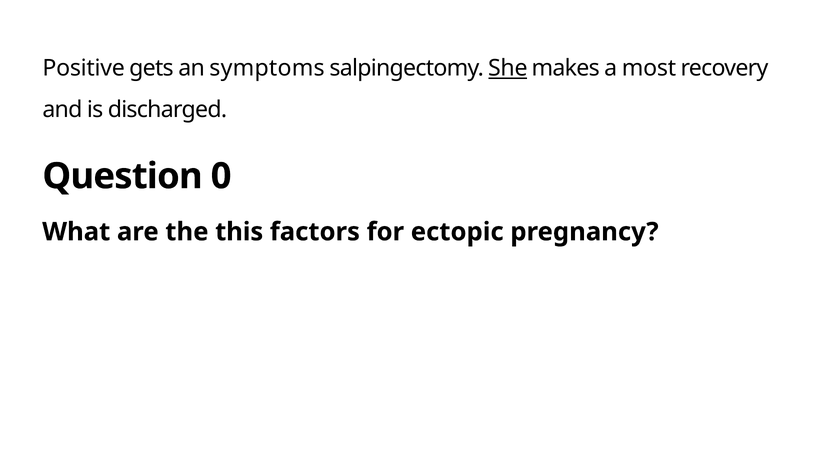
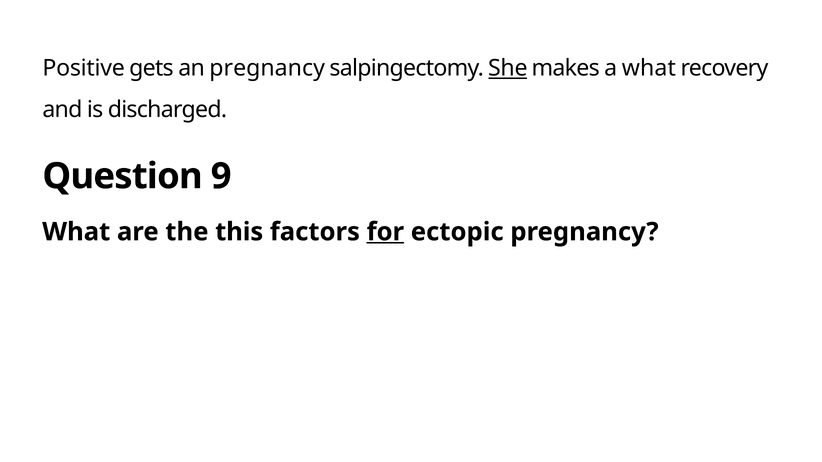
an symptoms: symptoms -> pregnancy (267, 68)
a most: most -> what (649, 68)
0: 0 -> 9 (221, 176)
for underline: none -> present (385, 232)
